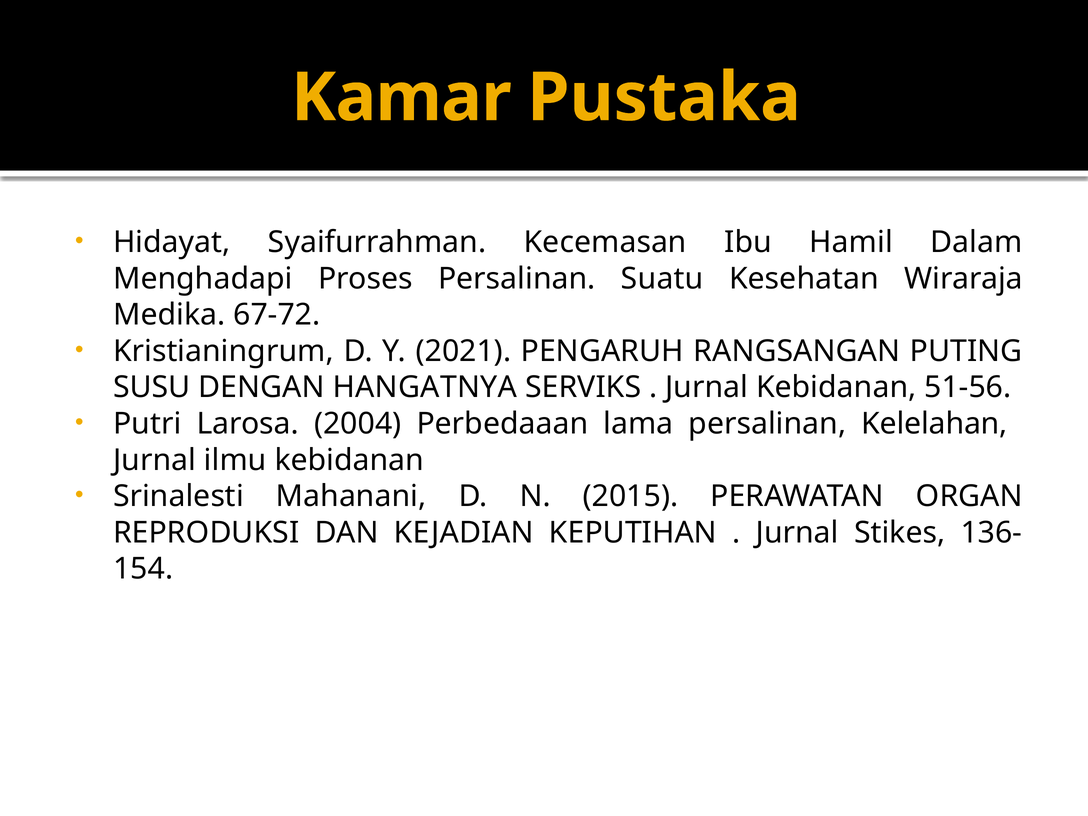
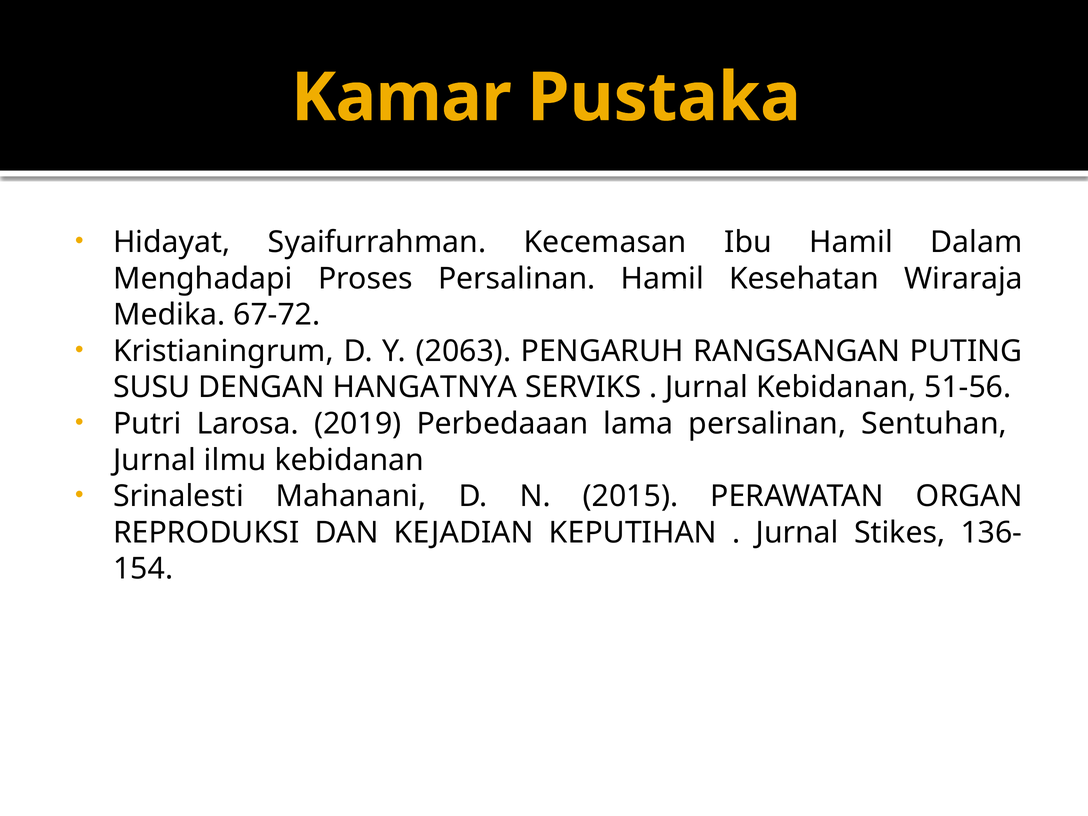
Persalinan Suatu: Suatu -> Hamil (662, 279)
2021: 2021 -> 2063 (463, 351)
2004: 2004 -> 2019 (358, 424)
Kelelahan: Kelelahan -> Sentuhan (934, 424)
